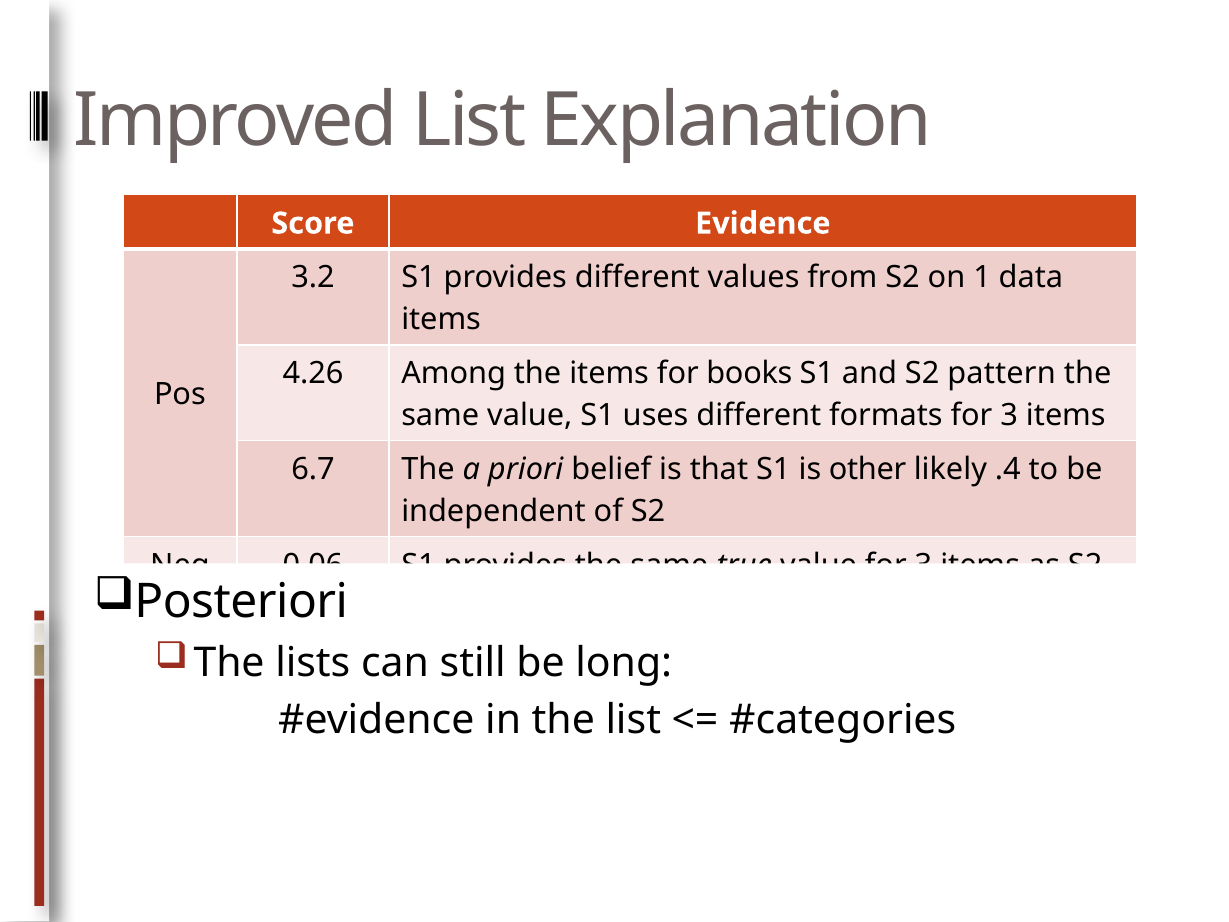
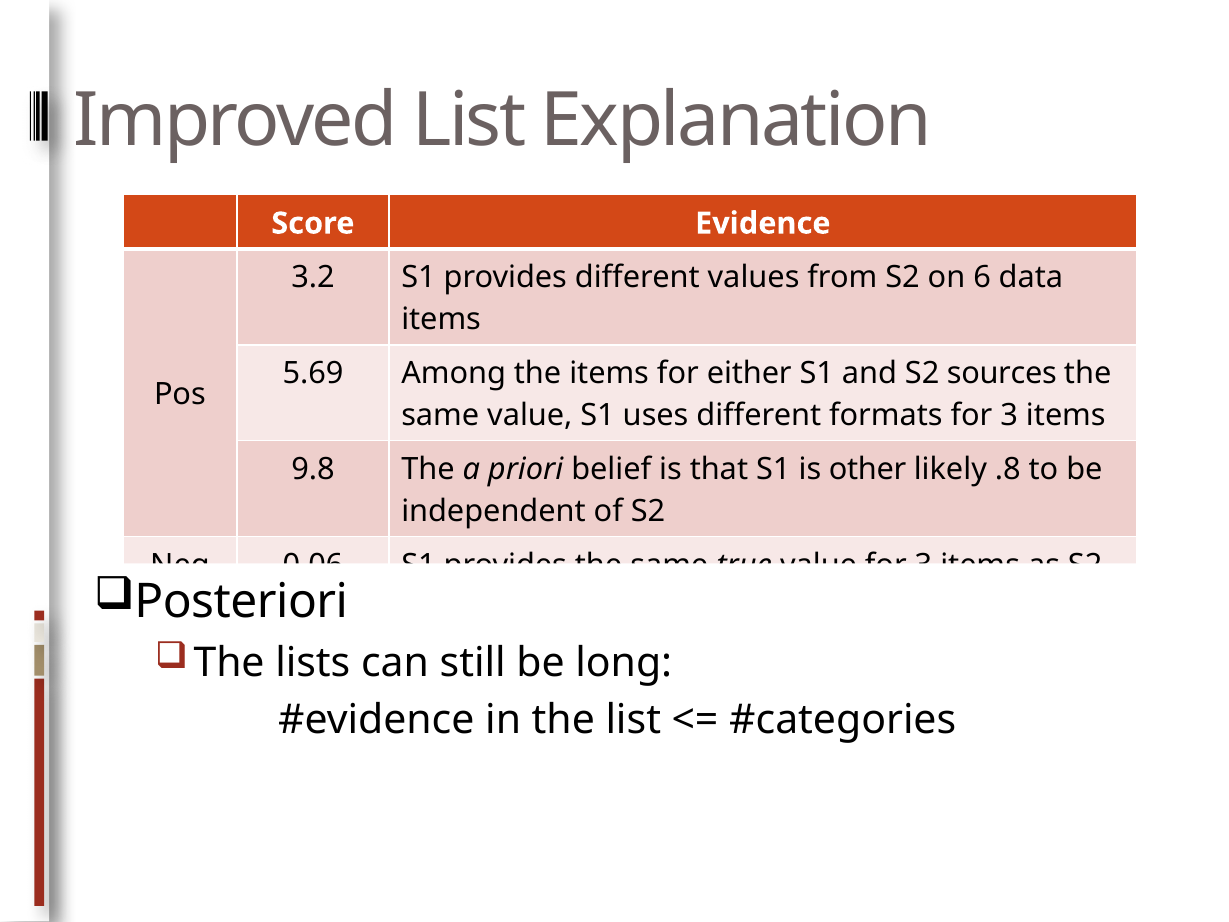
1: 1 -> 6 (982, 278)
4.26: 4.26 -> 5.69 (313, 373)
books: books -> either (749, 373)
pattern: pattern -> sources (1002, 373)
6.7: 6.7 -> 9.8 (313, 469)
.4: .4 -> .8 (1008, 469)
